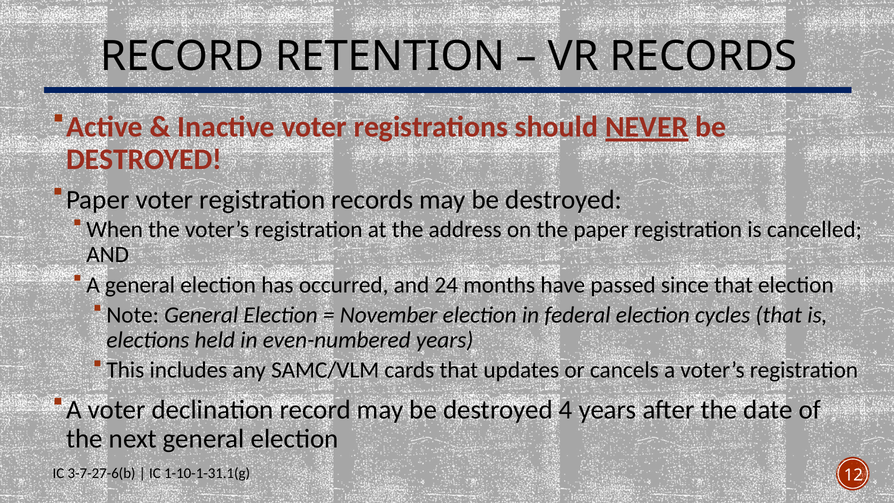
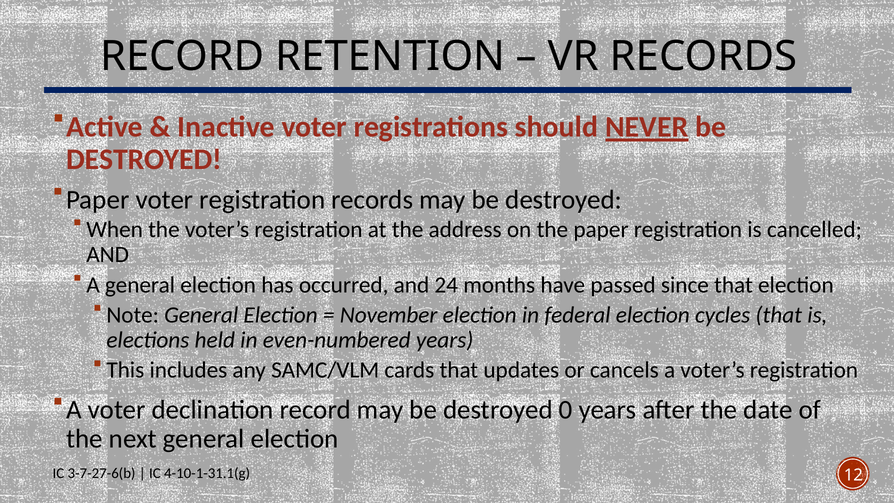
4: 4 -> 0 (566, 409)
1-10-1-31.1(g: 1-10-1-31.1(g -> 4-10-1-31.1(g (207, 473)
